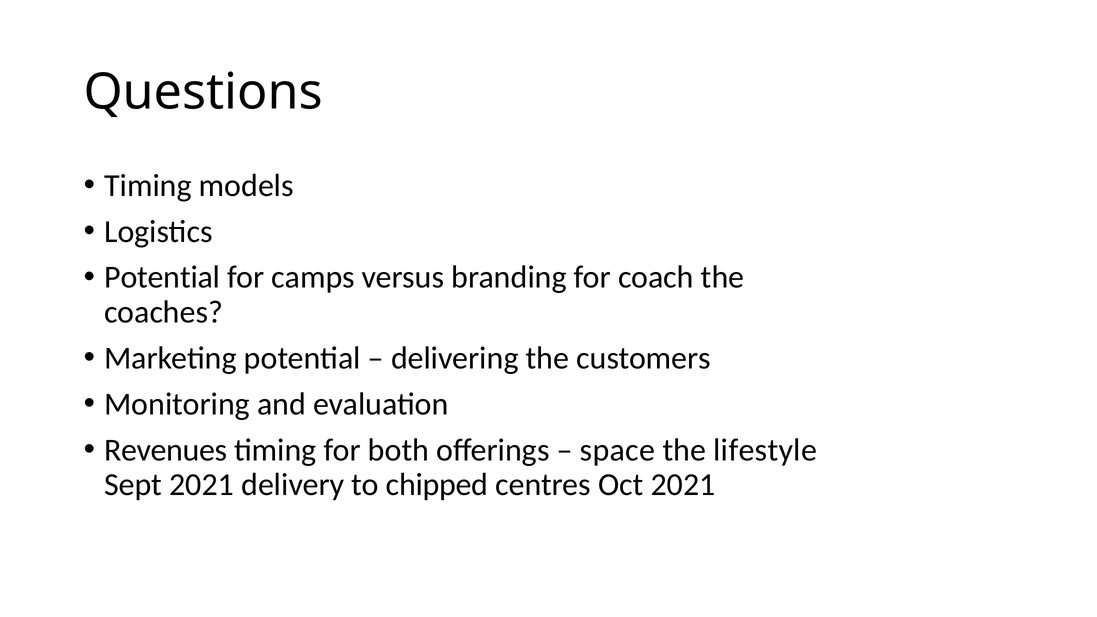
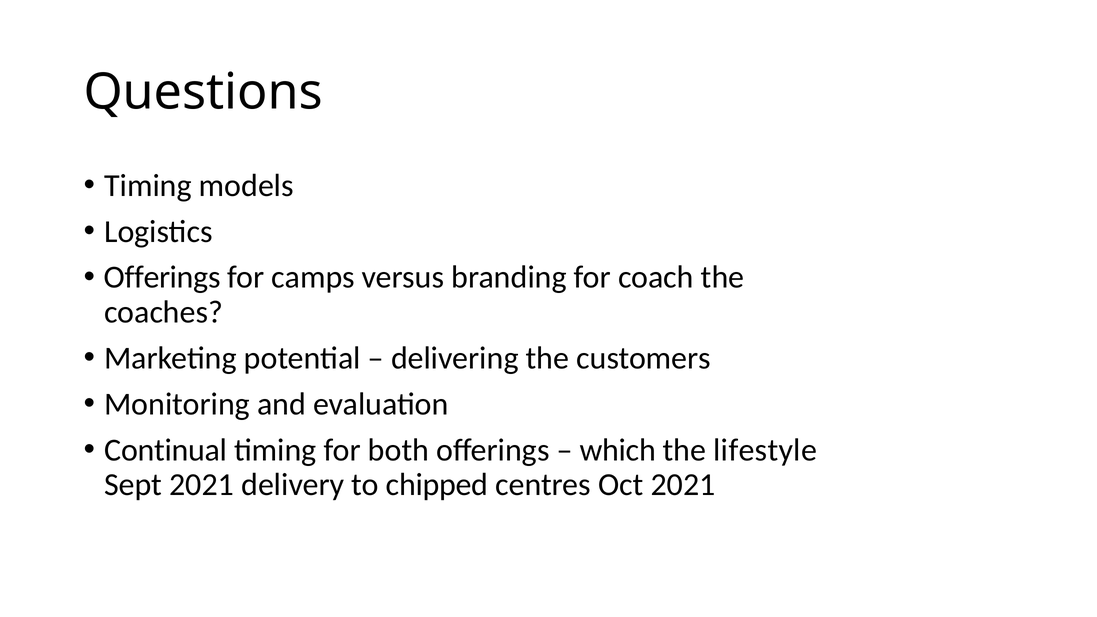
Potential: Potential -> Offerings (162, 277)
Revenues: Revenues -> Continual (166, 450)
space: space -> which (618, 450)
